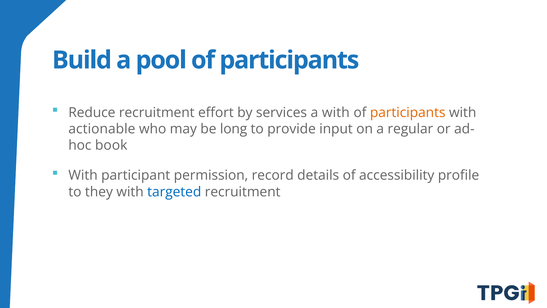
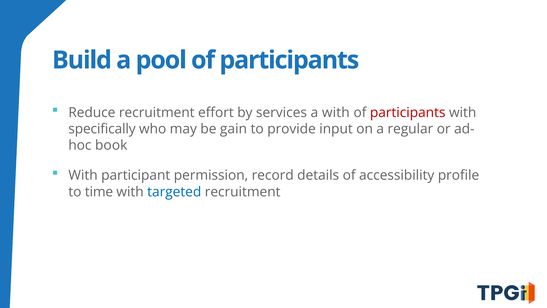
participants colour: orange -> red (408, 112)
actionable: actionable -> specifically (102, 129)
long: long -> gain (234, 129)
they: they -> time (99, 192)
